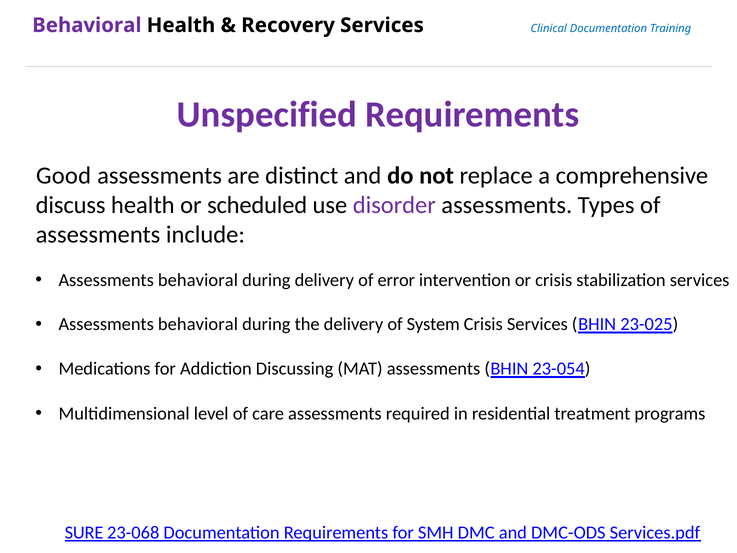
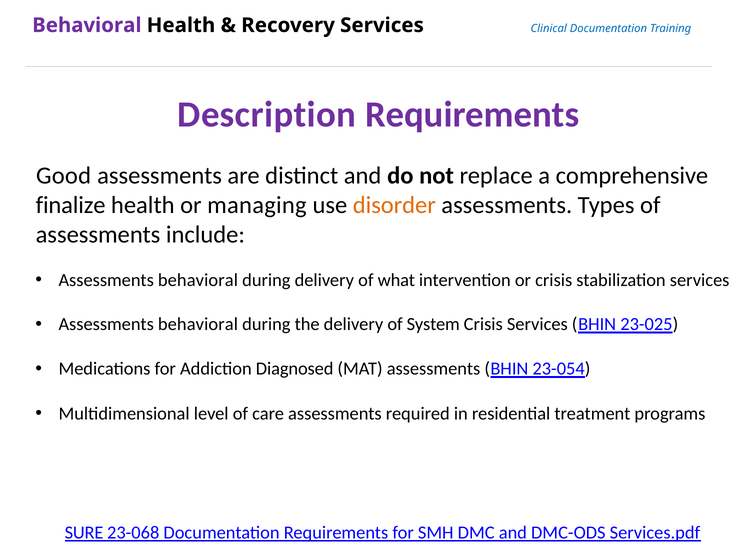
Unspecified: Unspecified -> Description (267, 115)
discuss: discuss -> finalize (71, 205)
scheduled: scheduled -> managing (257, 205)
disorder colour: purple -> orange (394, 205)
error: error -> what (396, 280)
Discussing: Discussing -> Diagnosed (295, 369)
